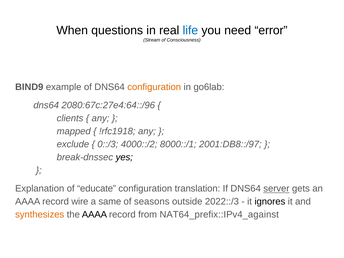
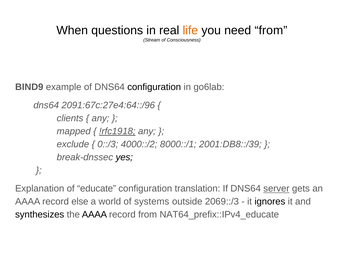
life colour: blue -> orange (190, 30)
need error: error -> from (271, 30)
configuration colour: orange -> black (154, 87)
2080:67c:27e4:64::/96: 2080:67c:27e4:64::/96 -> 2091:67c:27e4:64::/96 (108, 105)
!rfc1918 underline: none -> present (117, 131)
2001:DB8::/97: 2001:DB8::/97 -> 2001:DB8::/39 (230, 144)
wire: wire -> else (80, 202)
same: same -> world (110, 202)
seasons: seasons -> systems (152, 202)
2022::/3: 2022::/3 -> 2069::/3 (222, 202)
synthesizes colour: orange -> black (40, 215)
NAT64_prefix::IPv4_against: NAT64_prefix::IPv4_against -> NAT64_prefix::IPv4_educate (219, 215)
